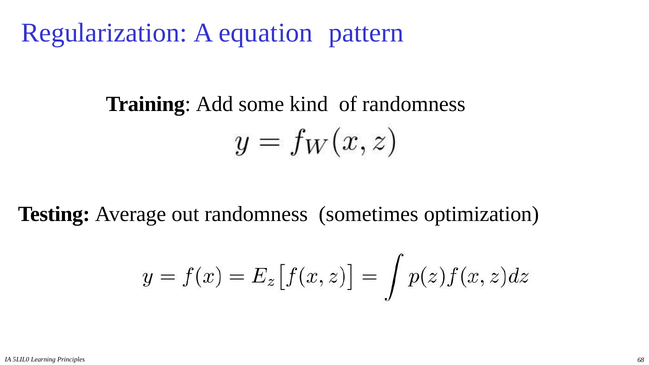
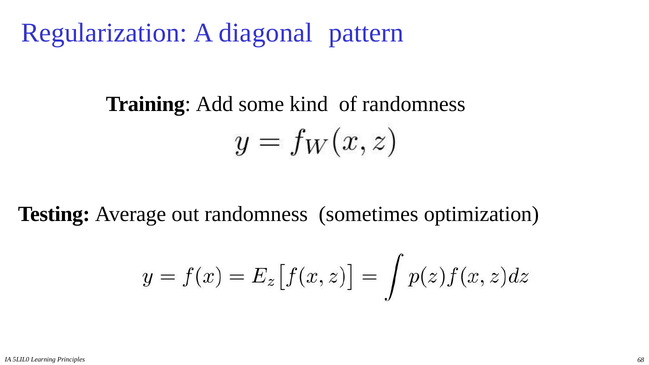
equation: equation -> diagonal (266, 33)
